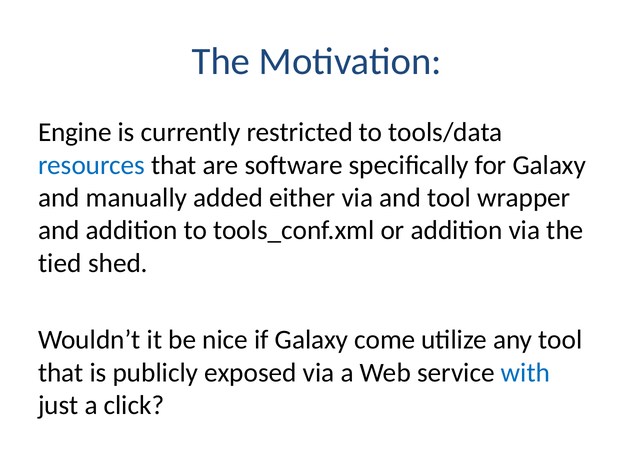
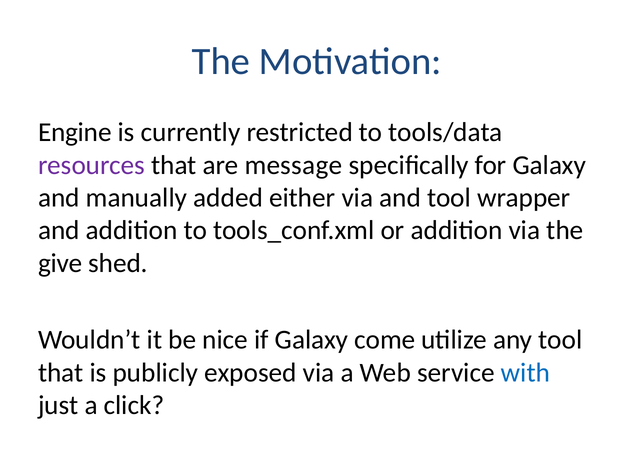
resources colour: blue -> purple (92, 165)
software: software -> message (293, 165)
tied: tied -> give (60, 264)
